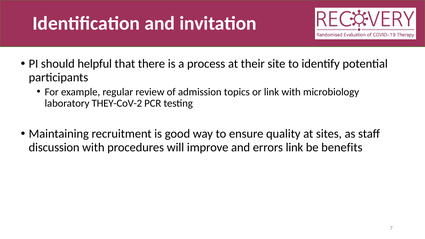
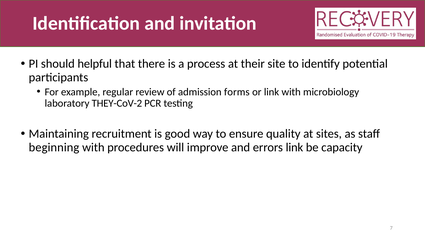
topics: topics -> forms (237, 92)
discussion: discussion -> beginning (54, 147)
benefits: benefits -> capacity (342, 147)
